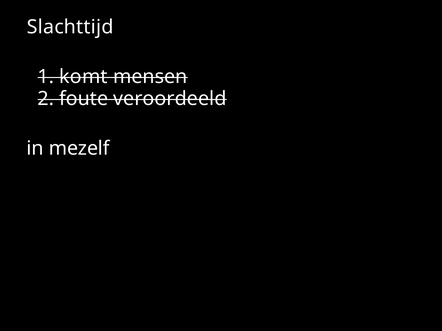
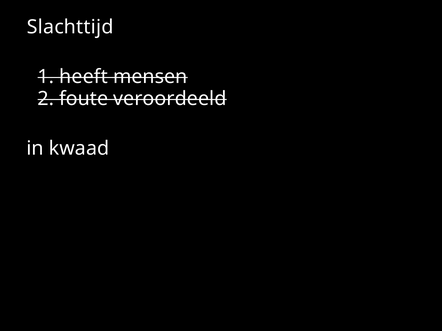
komt: komt -> heeft (84, 77)
mezelf: mezelf -> kwaad (79, 149)
